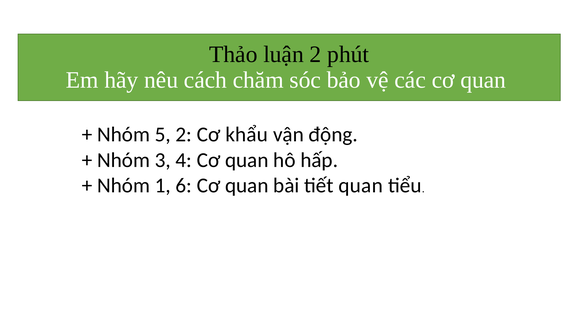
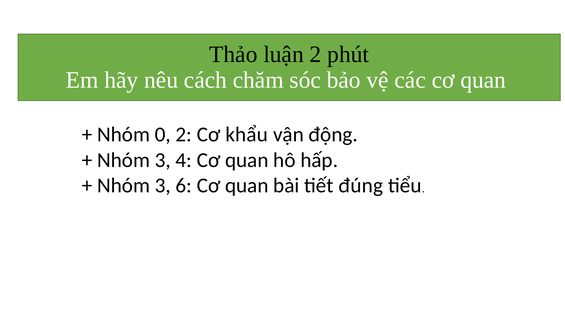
5: 5 -> 0 (163, 135)
1: 1 -> 3 (163, 185)
tiết quan: quan -> đúng (361, 185)
